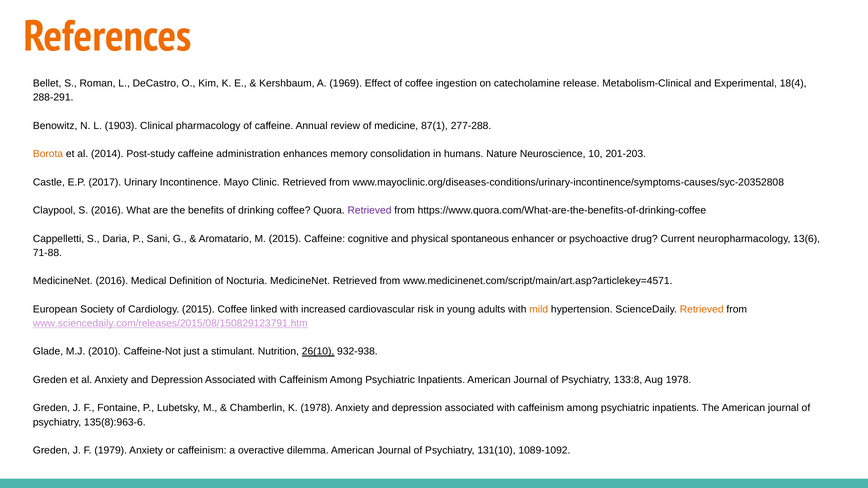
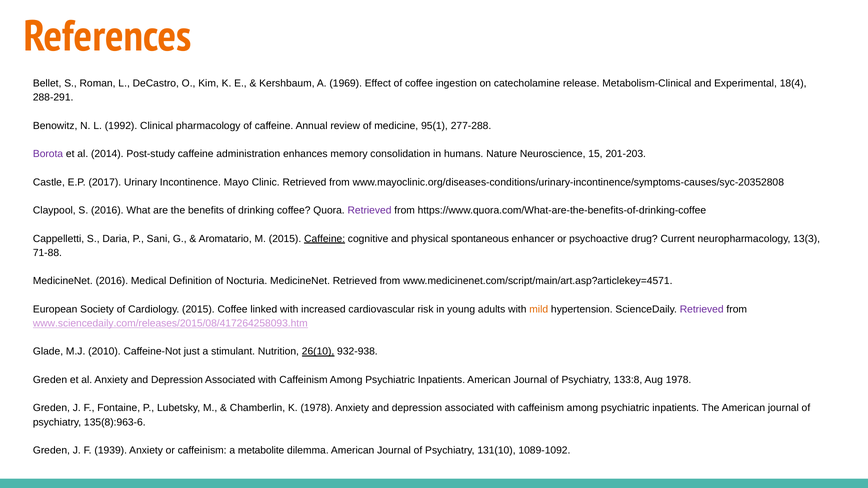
1903: 1903 -> 1992 (121, 126)
87(1: 87(1 -> 95(1 (434, 126)
Borota colour: orange -> purple (48, 154)
10: 10 -> 15 (595, 154)
Caffeine underline: none -> present (325, 239)
13(6: 13(6 -> 13(3 (807, 239)
Retrieved colour: orange -> purple (702, 309)
www.sciencedaily.com/releases/2015/08/150829123791.htm: www.sciencedaily.com/releases/2015/08/150829123791.htm -> www.sciencedaily.com/releases/2015/08/417264258093.htm (170, 324)
1979: 1979 -> 1939 (111, 451)
overactive: overactive -> metabolite (261, 451)
